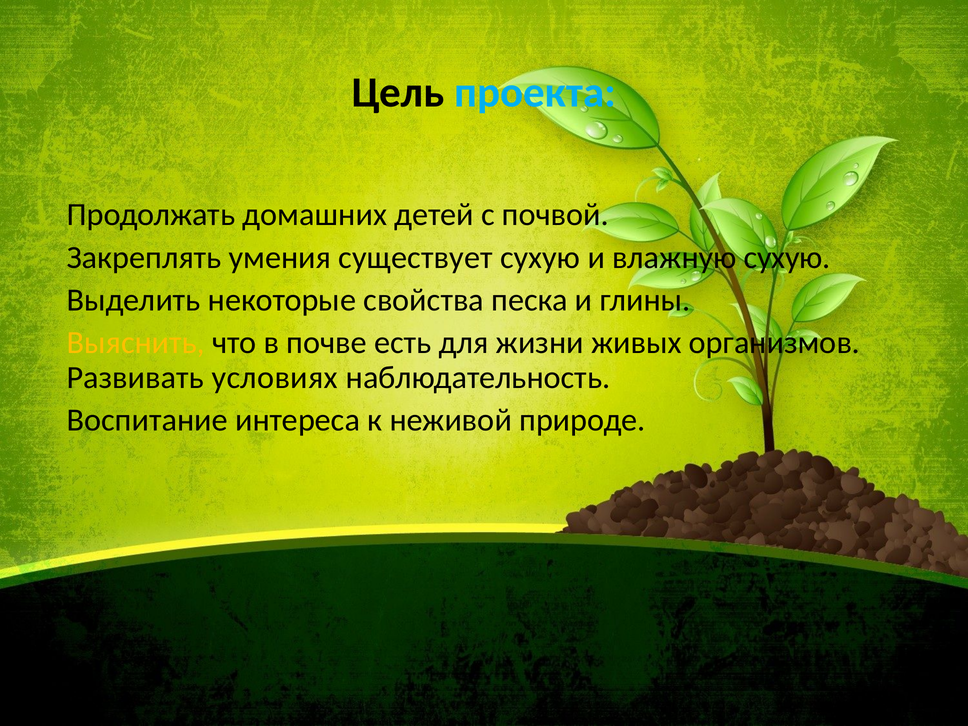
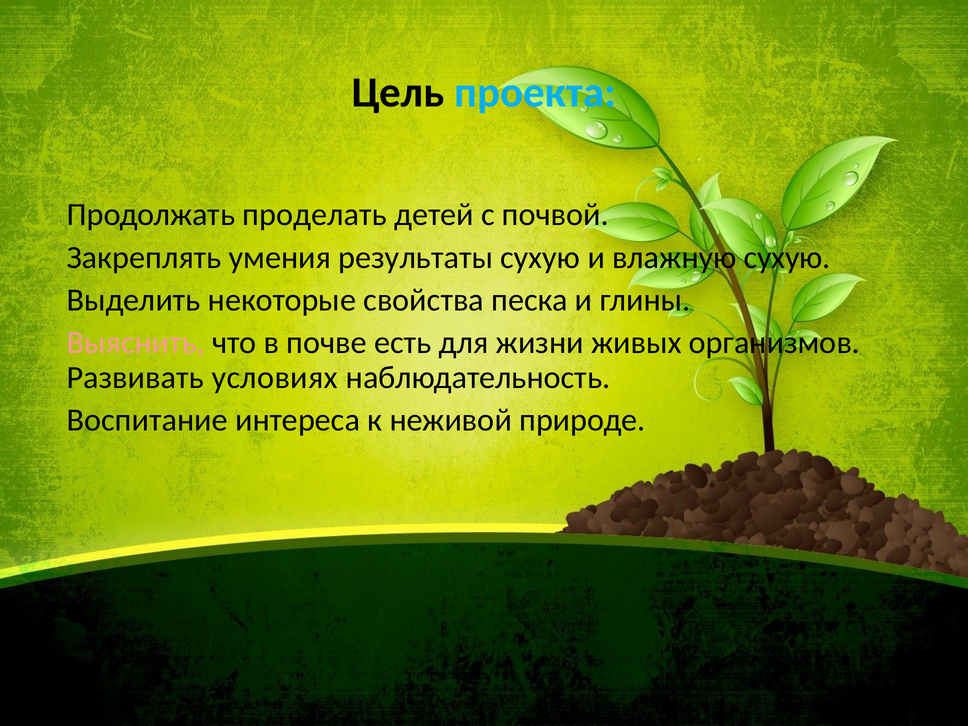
домашних: домашних -> проделать (315, 215)
существует: существует -> результаты (416, 257)
Выяснить colour: yellow -> pink (136, 343)
